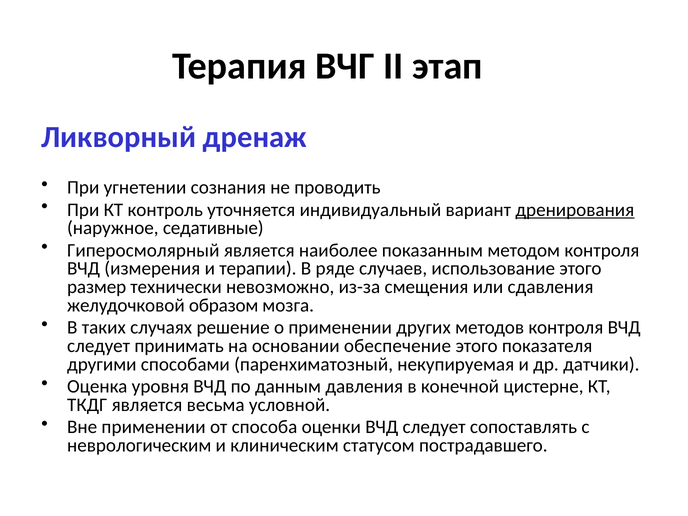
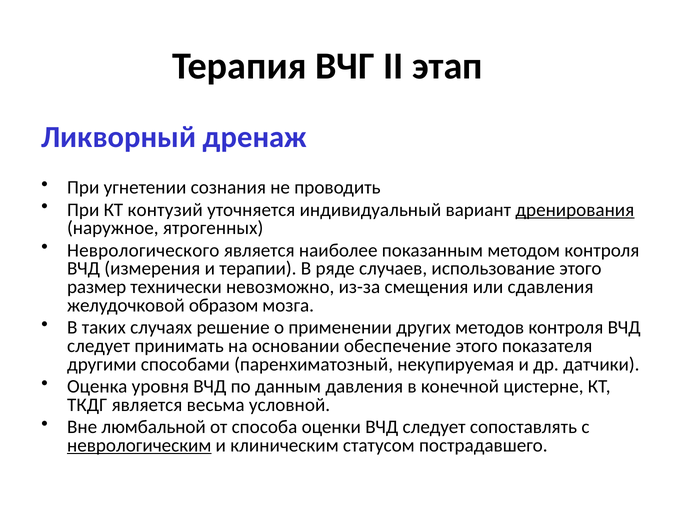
контроль: контроль -> контузий (165, 210)
седативные: седативные -> ятрогенных (213, 228)
Гиперосмолярный: Гиперосмолярный -> Неврологического (143, 250)
Вне применении: применении -> люмбальной (154, 427)
неврологическим underline: none -> present (139, 445)
